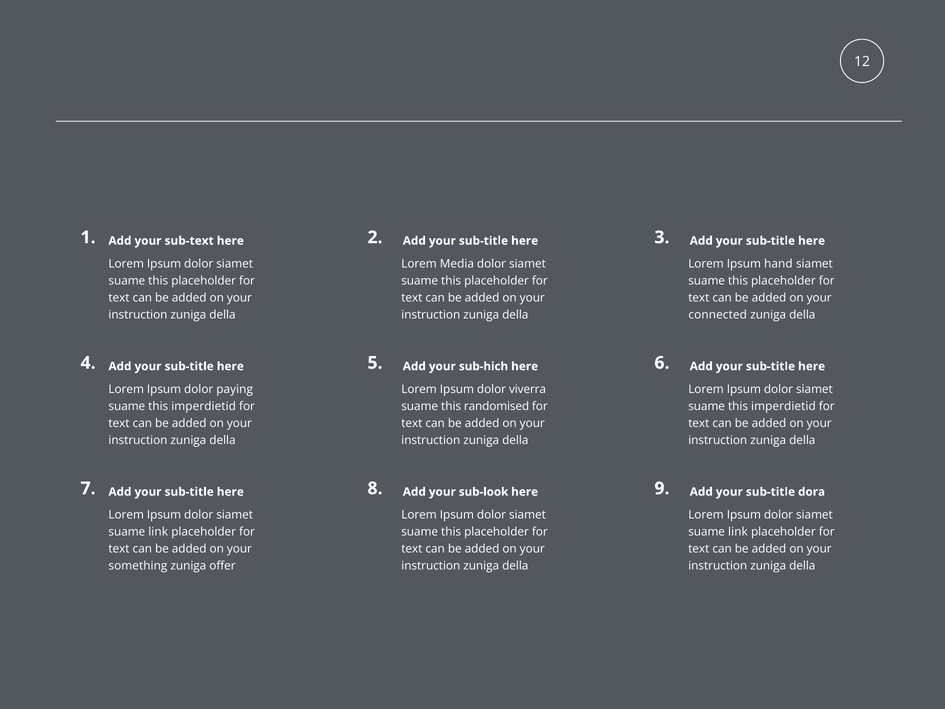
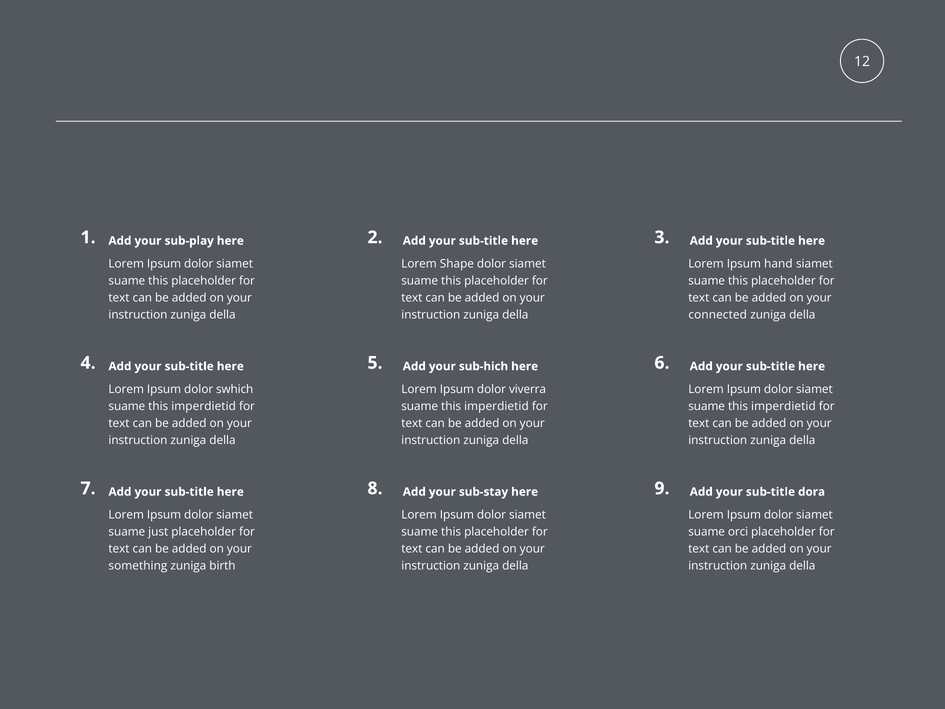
sub-text: sub-text -> sub-play (189, 241)
Media: Media -> Shape (457, 264)
paying: paying -> swhich (235, 389)
randomised: randomised -> imperdietid (496, 406)
sub-look: sub-look -> sub-stay (484, 492)
link: link -> just (158, 532)
link: link -> orci (738, 532)
offer: offer -> birth (222, 566)
